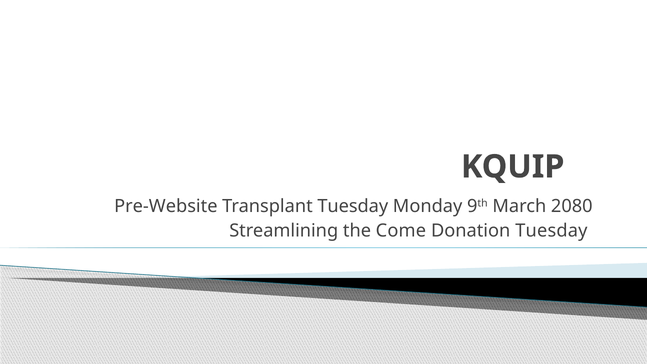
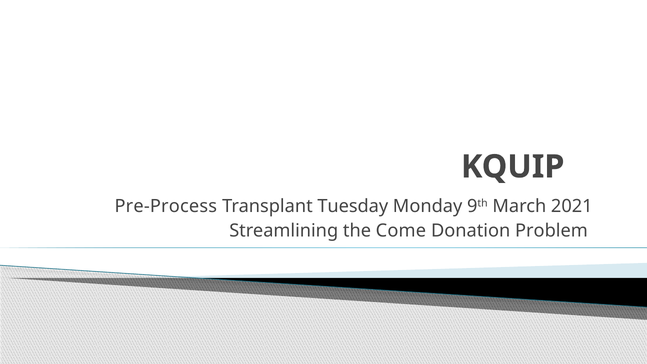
Pre-Website: Pre-Website -> Pre-Process (166, 206)
2080: 2080 -> 2021 (572, 206)
Donation Tuesday: Tuesday -> Problem (551, 231)
